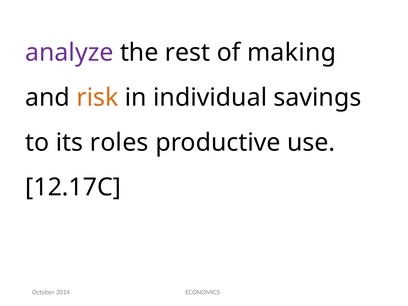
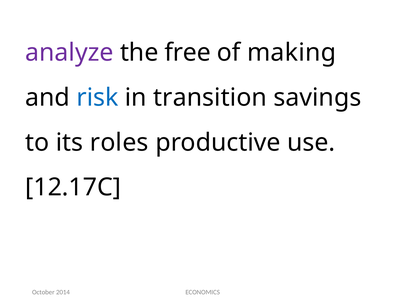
rest: rest -> free (188, 53)
risk colour: orange -> blue (97, 98)
individual: individual -> transition (210, 98)
